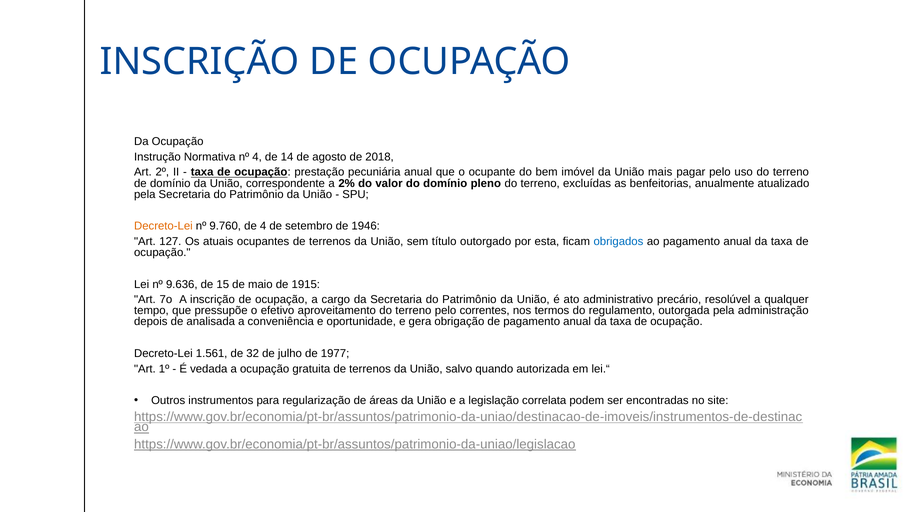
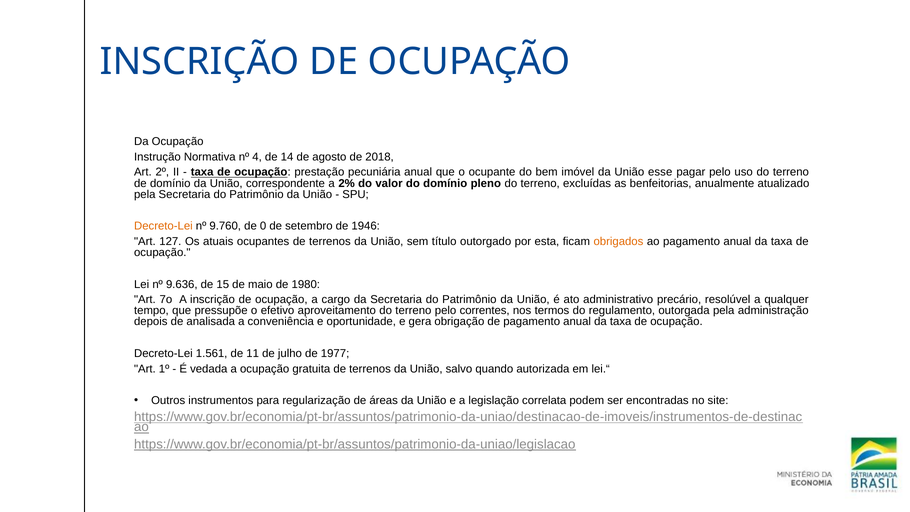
mais: mais -> esse (660, 172)
de 4: 4 -> 0 (263, 226)
obrigados colour: blue -> orange (618, 241)
1915: 1915 -> 1980 (306, 284)
32: 32 -> 11 (253, 353)
